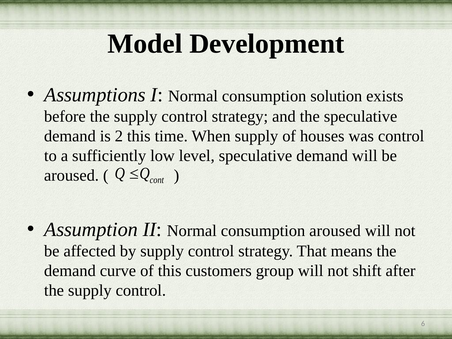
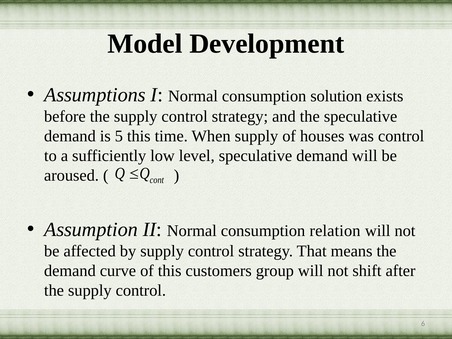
2: 2 -> 5 (119, 136)
consumption aroused: aroused -> relation (335, 231)
